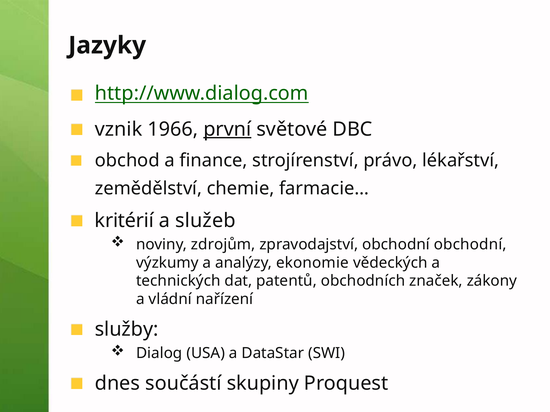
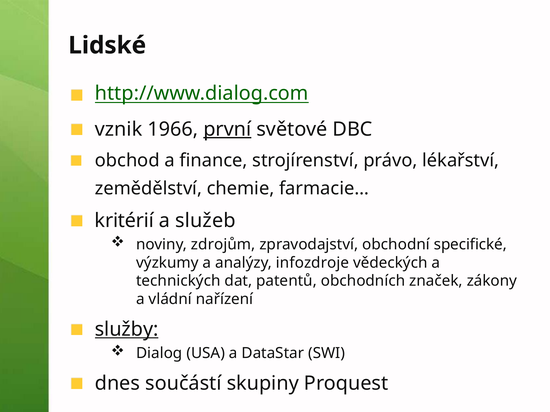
Jazyky: Jazyky -> Lidské (107, 45)
obchodní obchodní: obchodní -> specifické (470, 245)
ekonomie: ekonomie -> infozdroje (312, 263)
služby underline: none -> present (127, 330)
